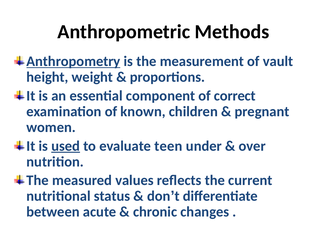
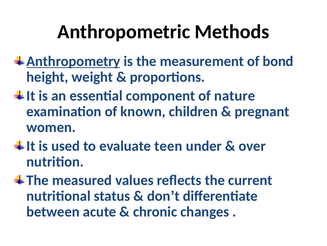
vault: vault -> bond (278, 61)
correct: correct -> nature (235, 96)
used underline: present -> none (66, 146)
